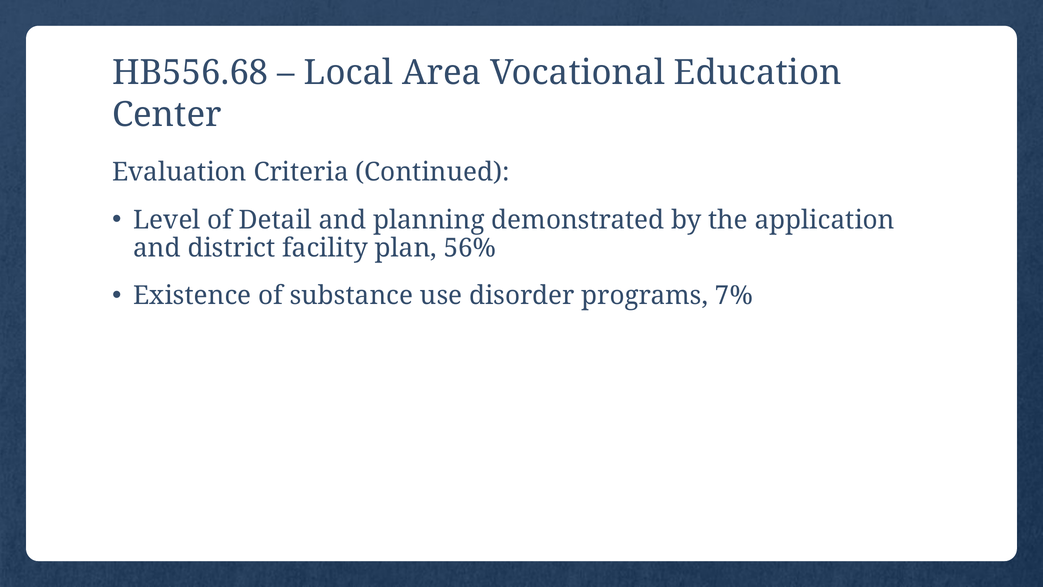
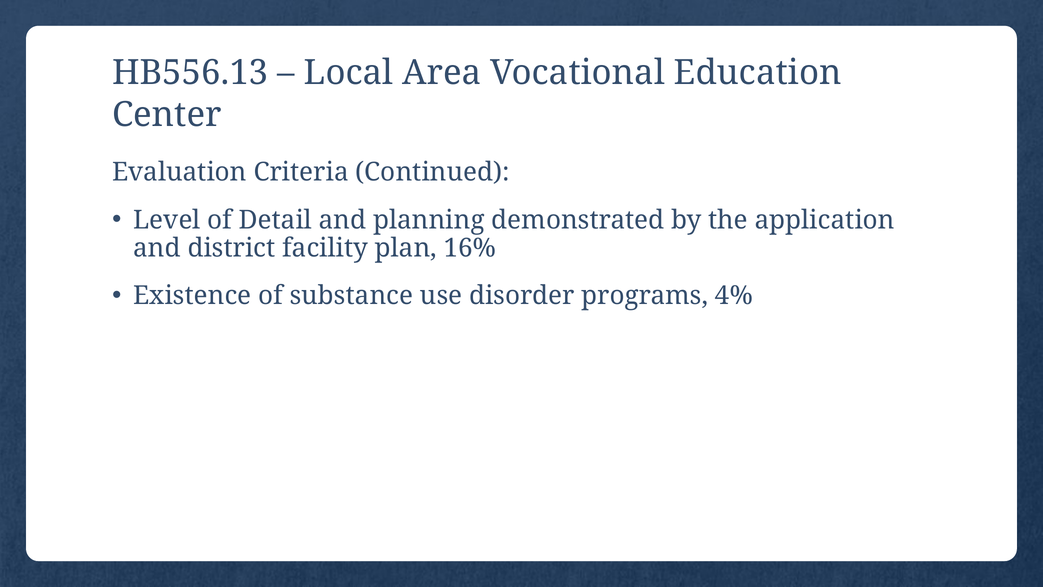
HB556.68: HB556.68 -> HB556.13 (190, 73)
56%: 56% -> 16% (470, 248)
7%: 7% -> 4% (734, 296)
